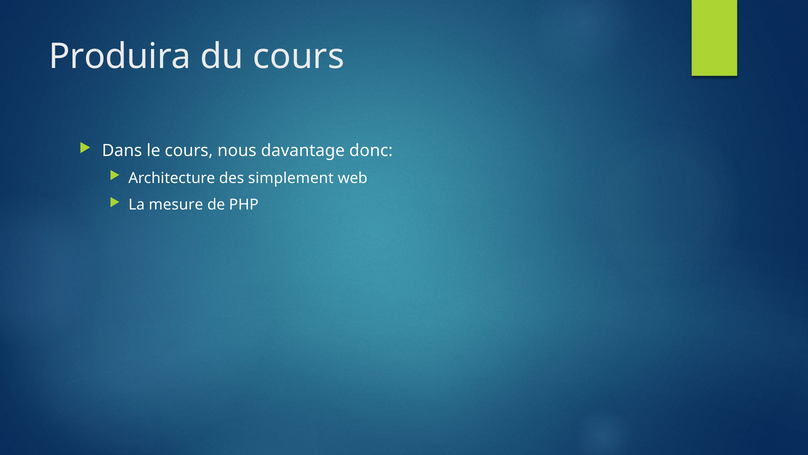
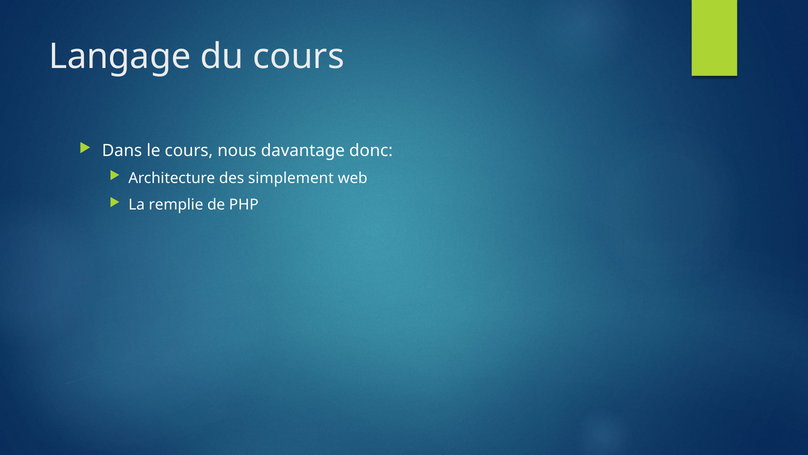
Produira: Produira -> Langage (120, 57)
mesure: mesure -> remplie (176, 204)
